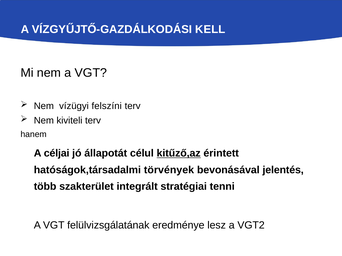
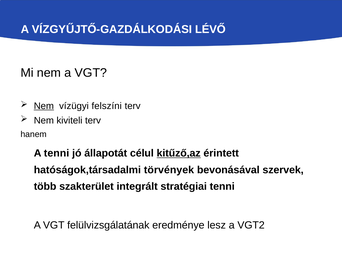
KELL: KELL -> LÉVŐ (210, 29)
Nem underline: none -> present (44, 106)
A céljai: céljai -> tenni (57, 154)
jelentés: jelentés -> szervek (283, 170)
